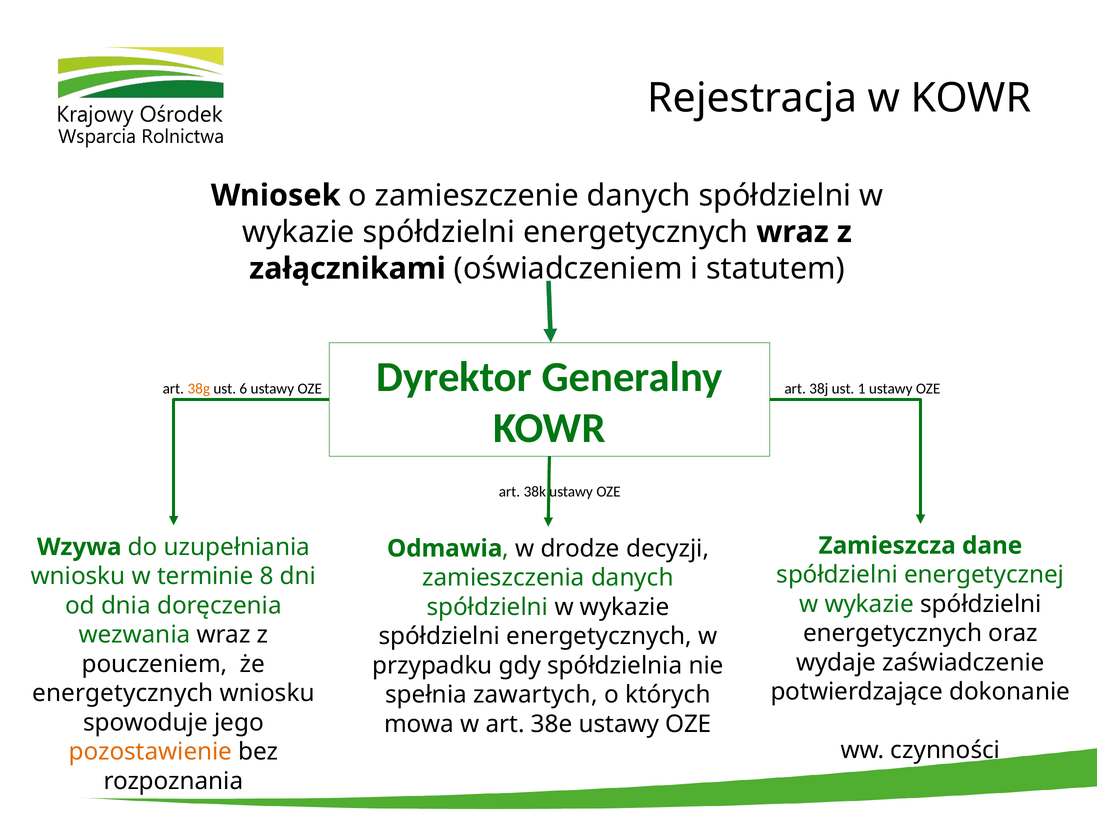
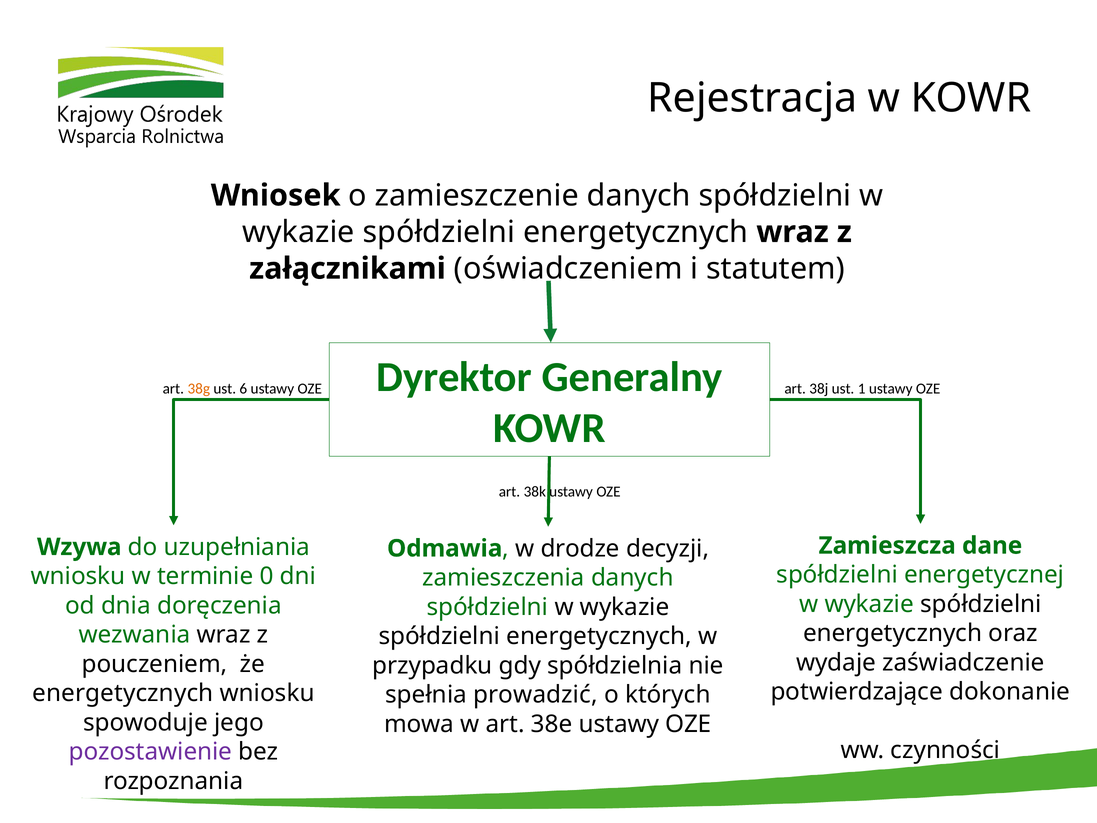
8: 8 -> 0 (267, 576)
zawartych: zawartych -> prowadzić (535, 695)
pozostawienie colour: orange -> purple (150, 752)
